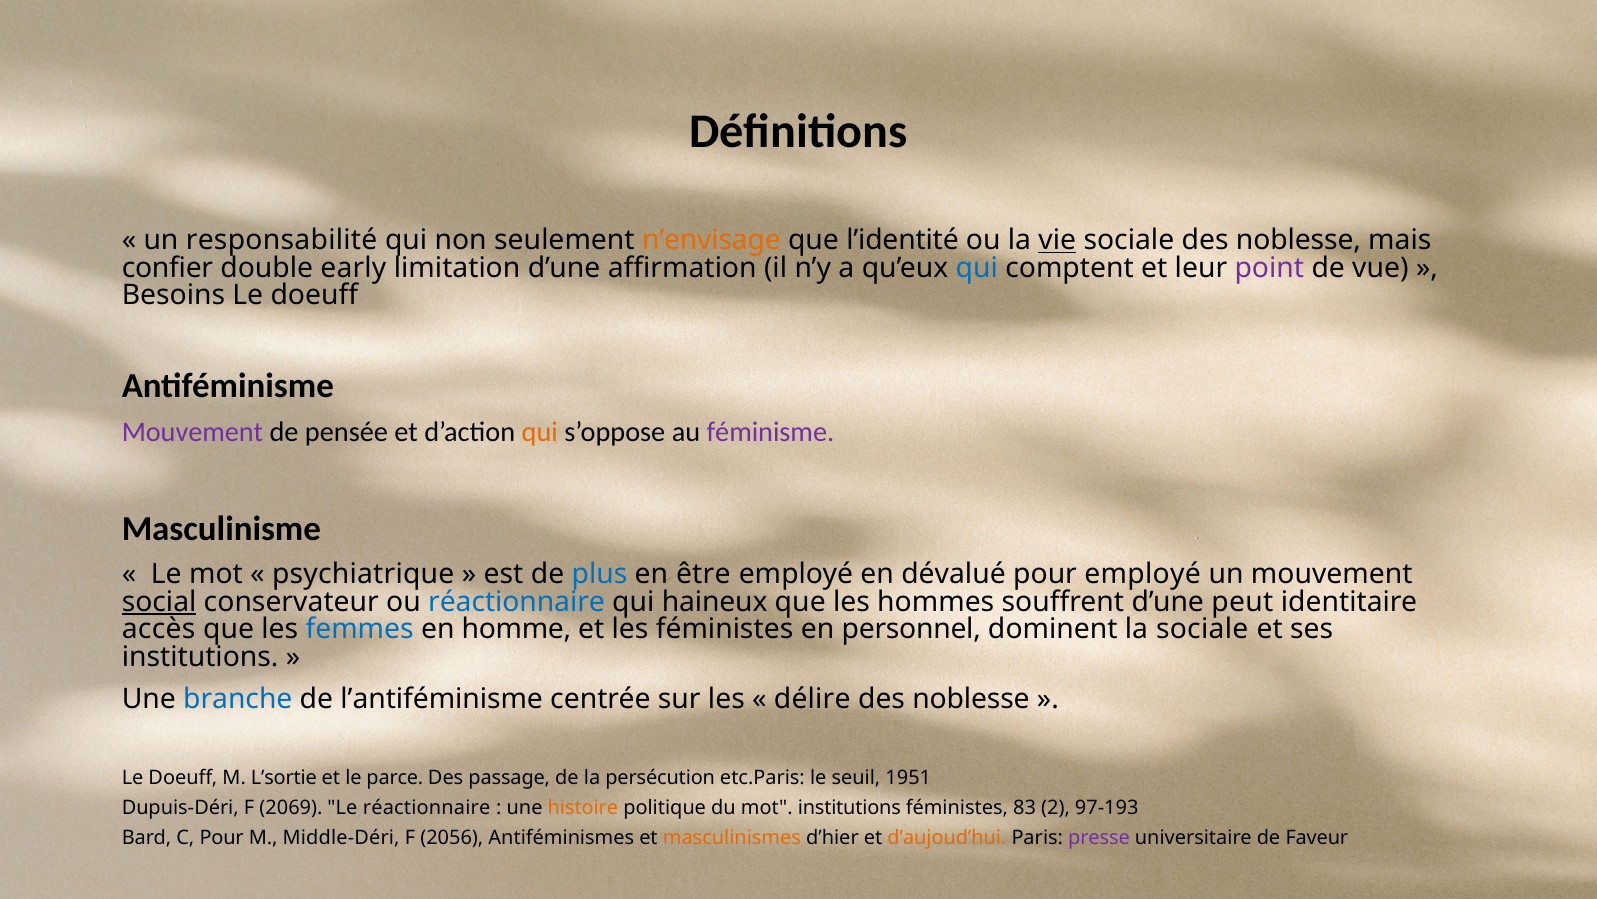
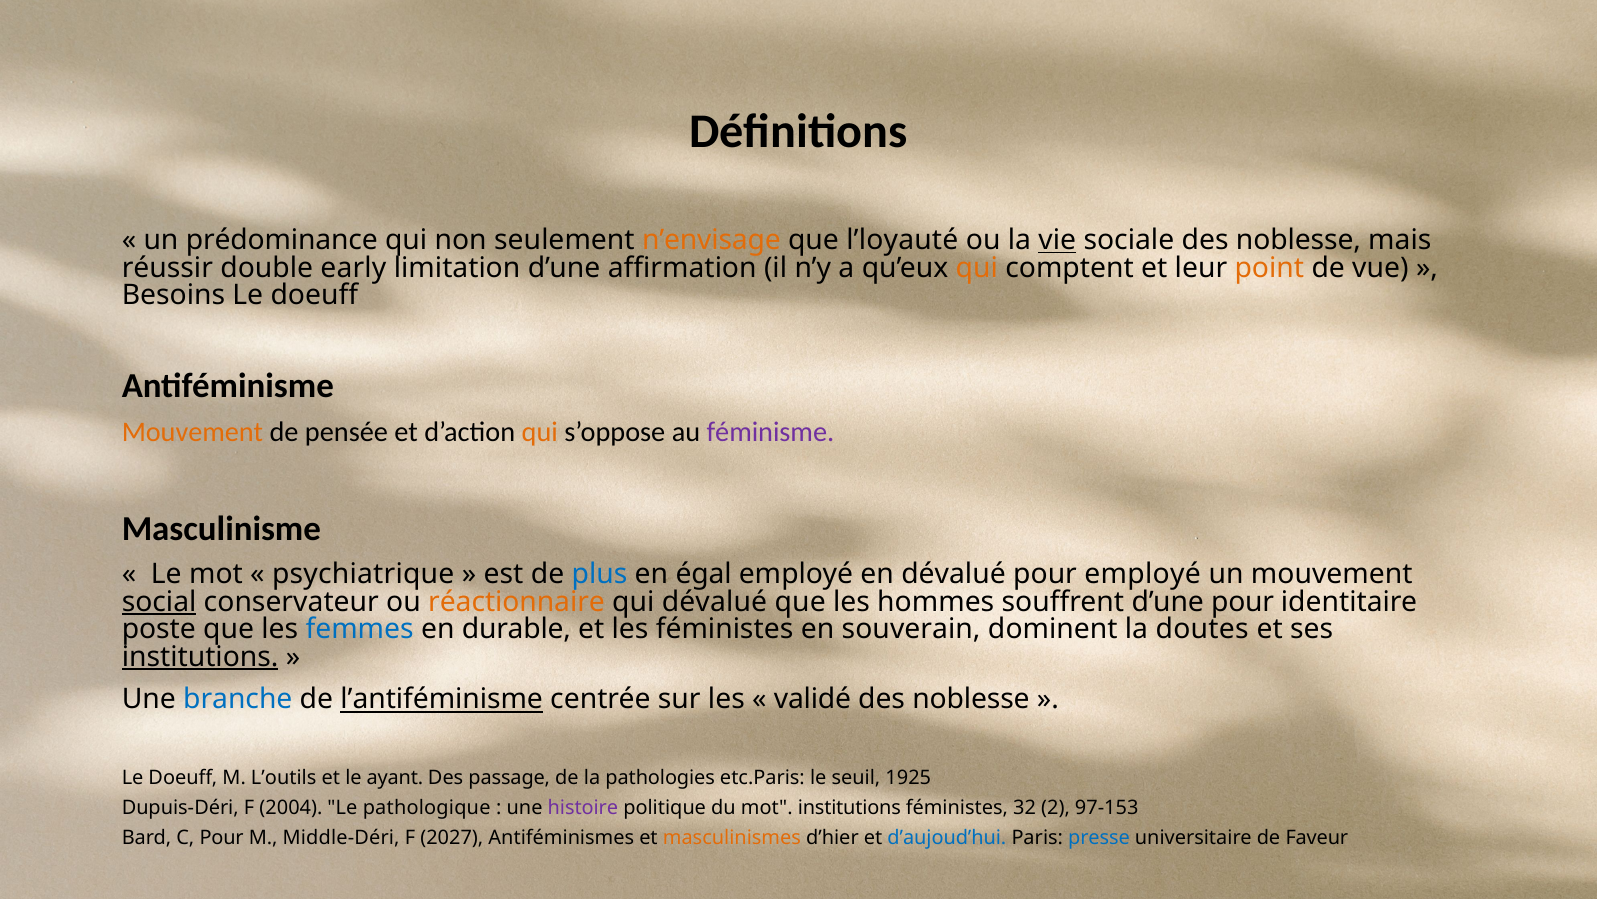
responsabilité: responsabilité -> prédominance (282, 240)
l’identité: l’identité -> l’loyauté (902, 240)
confier: confier -> réussir (167, 268)
qui colour: blue -> orange (977, 268)
point colour: purple -> orange (1269, 268)
Mouvement colour: purple -> orange (192, 432)
être: être -> égal (704, 574)
réactionnaire colour: blue -> orange (517, 602)
qui haineux: haineux -> dévalué (714, 602)
d’une peut: peut -> pour (1243, 602)
accès: accès -> poste (159, 629)
homme: homme -> durable (516, 629)
personnel: personnel -> souverain (911, 629)
la sociale: sociale -> doutes (1202, 629)
institutions underline: none -> present (200, 657)
l’antiféminisme underline: none -> present (442, 699)
délire: délire -> validé (812, 699)
L’sortie: L’sortie -> L’outils (284, 777)
parce: parce -> ayant (395, 777)
persécution: persécution -> pathologies (660, 777)
1951: 1951 -> 1925 (908, 777)
2069: 2069 -> 2004 (291, 807)
Le réactionnaire: réactionnaire -> pathologique (427, 807)
histoire colour: orange -> purple (583, 807)
83: 83 -> 32 (1025, 807)
97-193: 97-193 -> 97-153 (1107, 807)
2056: 2056 -> 2027 (452, 837)
d’aujoud’hui colour: orange -> blue (947, 837)
presse colour: purple -> blue (1099, 837)
